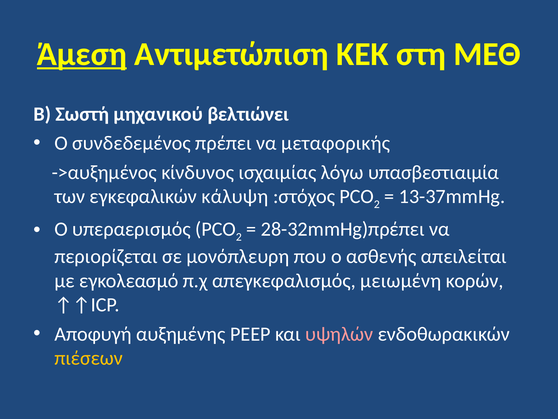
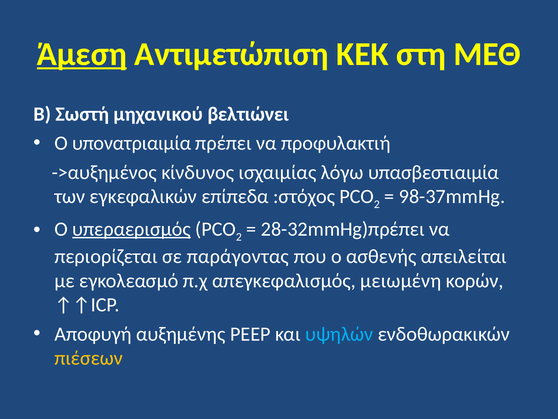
συνδεδεμένος: συνδεδεμένος -> υπονατριαιμία (132, 143)
μεταφορικής: μεταφορικής -> προφυλακτιή (336, 143)
κάλυψη: κάλυψη -> επίπεδα (235, 196)
13-37mmHg: 13-37mmHg -> 98-37mmHg (452, 196)
υπεραερισμός underline: none -> present (131, 229)
μονόπλευρη: μονόπλευρη -> παράγοντας (238, 256)
υψηλών colour: pink -> light blue (339, 334)
